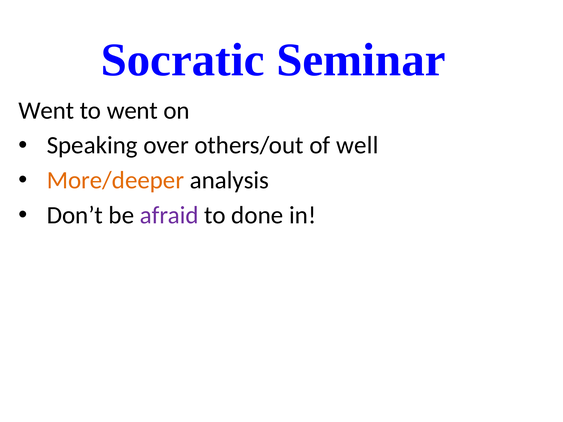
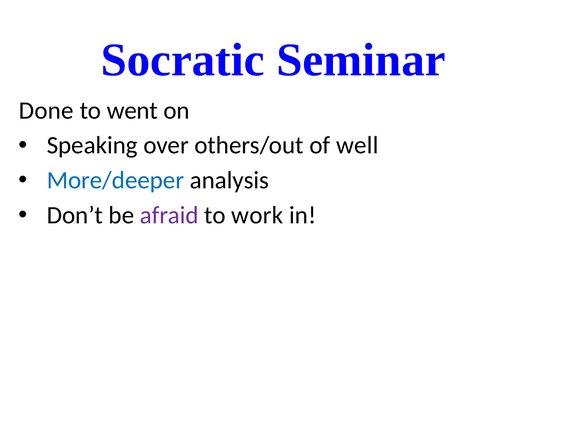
Went: Went -> Done (46, 111)
More/deeper colour: orange -> blue (115, 180)
done: done -> work (257, 215)
